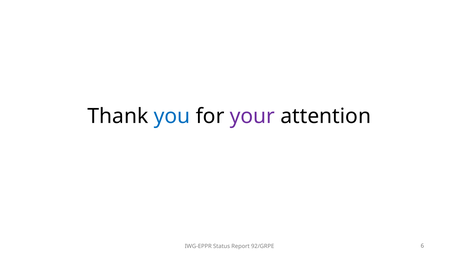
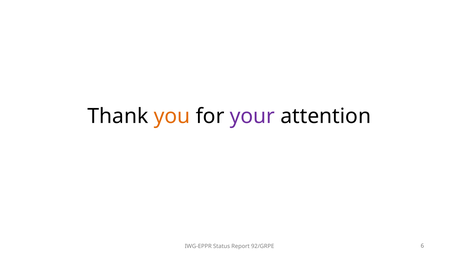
you colour: blue -> orange (172, 116)
